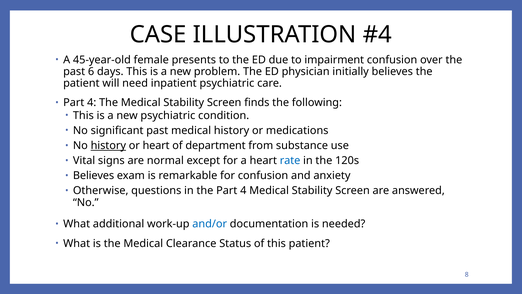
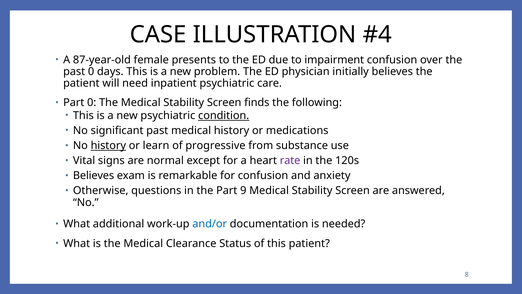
45-year-old: 45-year-old -> 87-year-old (102, 60)
past 6: 6 -> 0 (91, 71)
4: 4 -> 0 (92, 103)
condition underline: none -> present (224, 115)
or heart: heart -> learn (156, 145)
department: department -> progressive (215, 145)
rate colour: blue -> purple (290, 160)
the Part 4: 4 -> 9 (243, 190)
